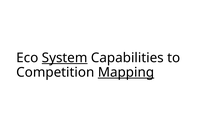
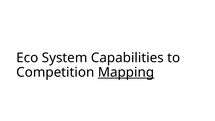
System underline: present -> none (65, 58)
